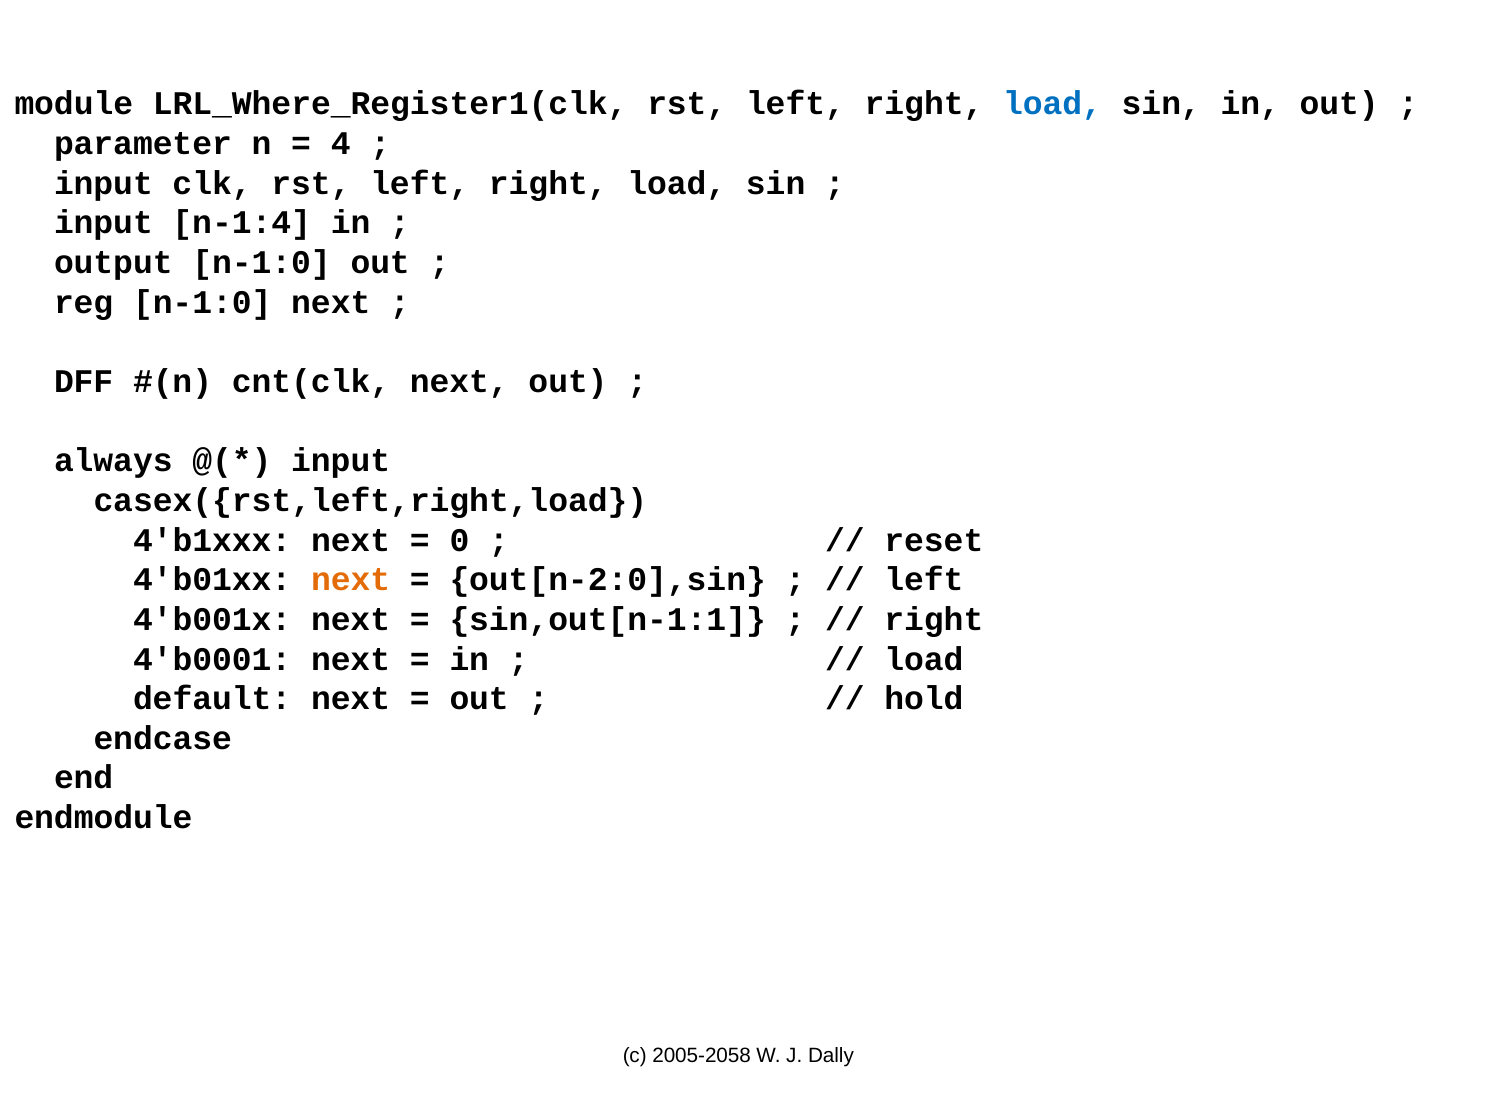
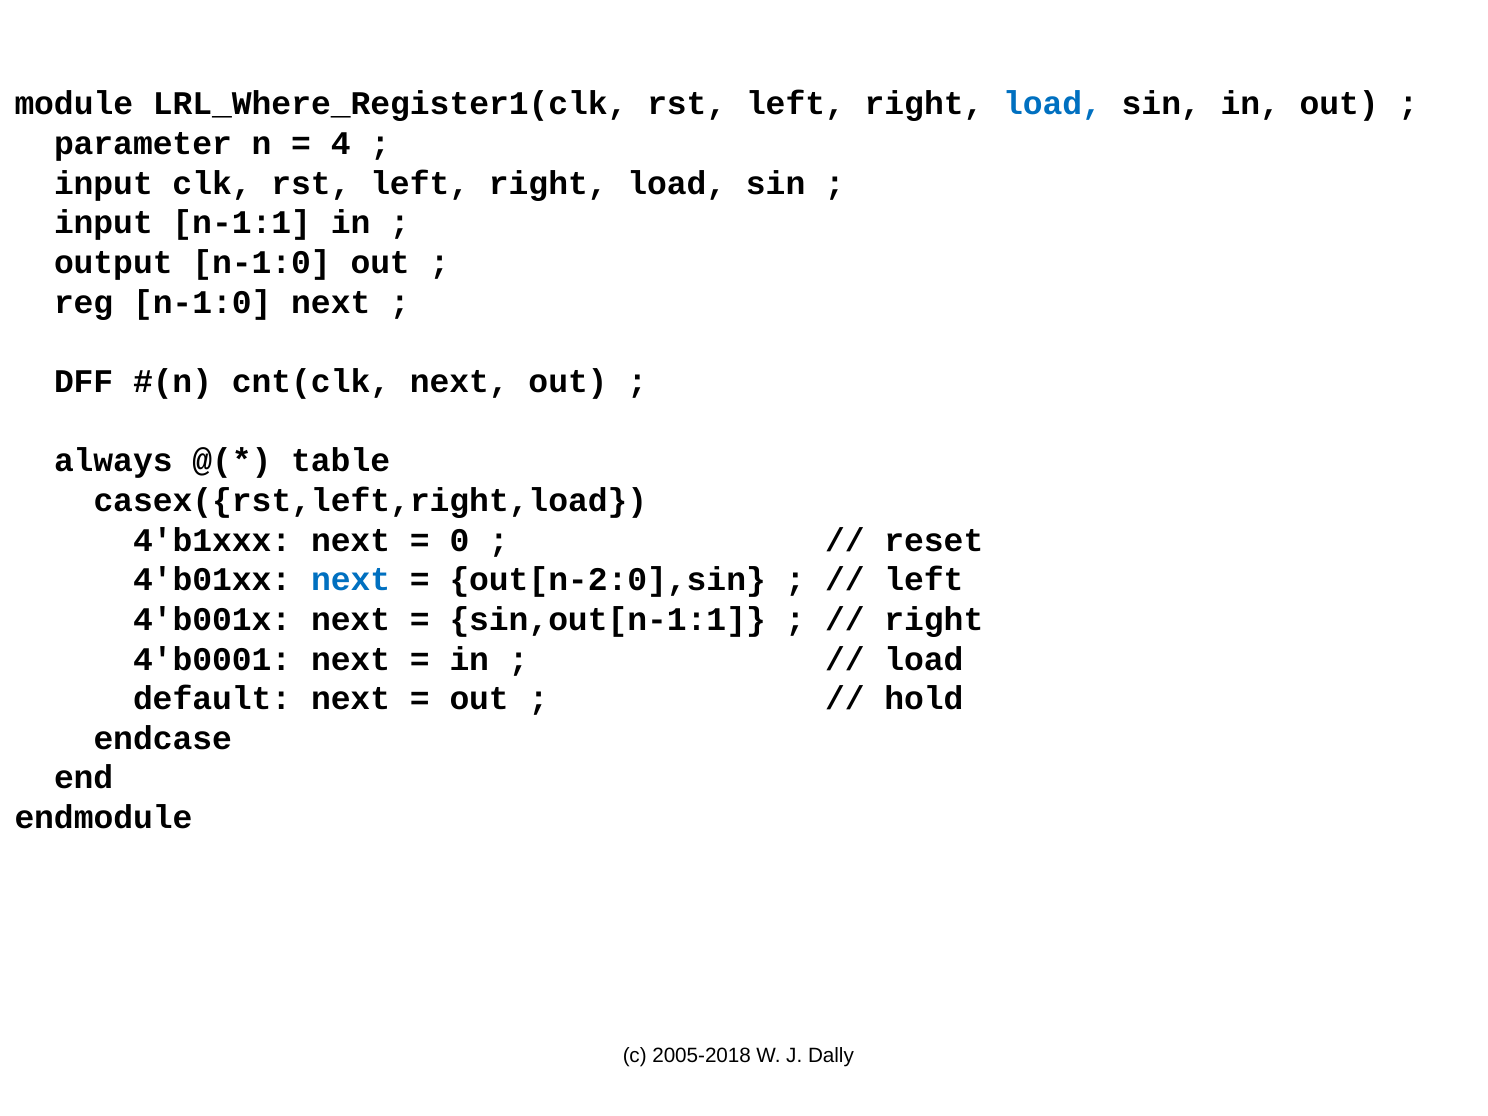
n-1:4: n-1:4 -> n-1:1 (242, 223)
input: input -> table (341, 461)
next colour: orange -> blue (351, 580)
2005-2058: 2005-2058 -> 2005-2018 (702, 1055)
